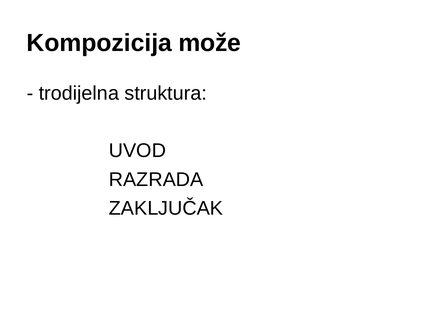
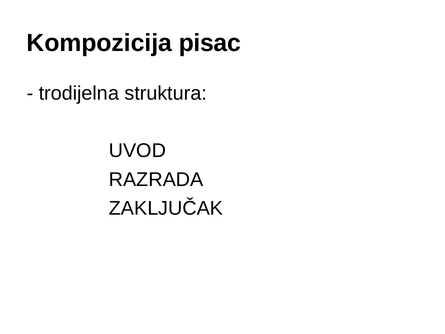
može: može -> pisac (210, 43)
